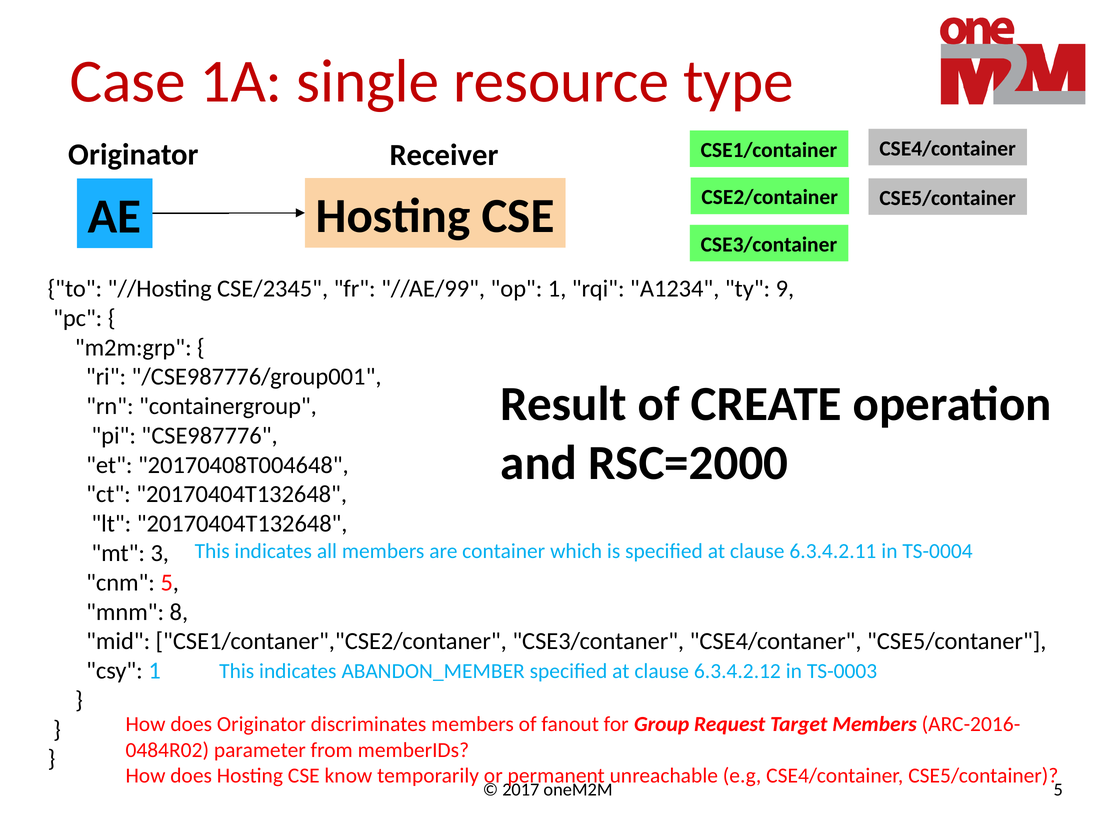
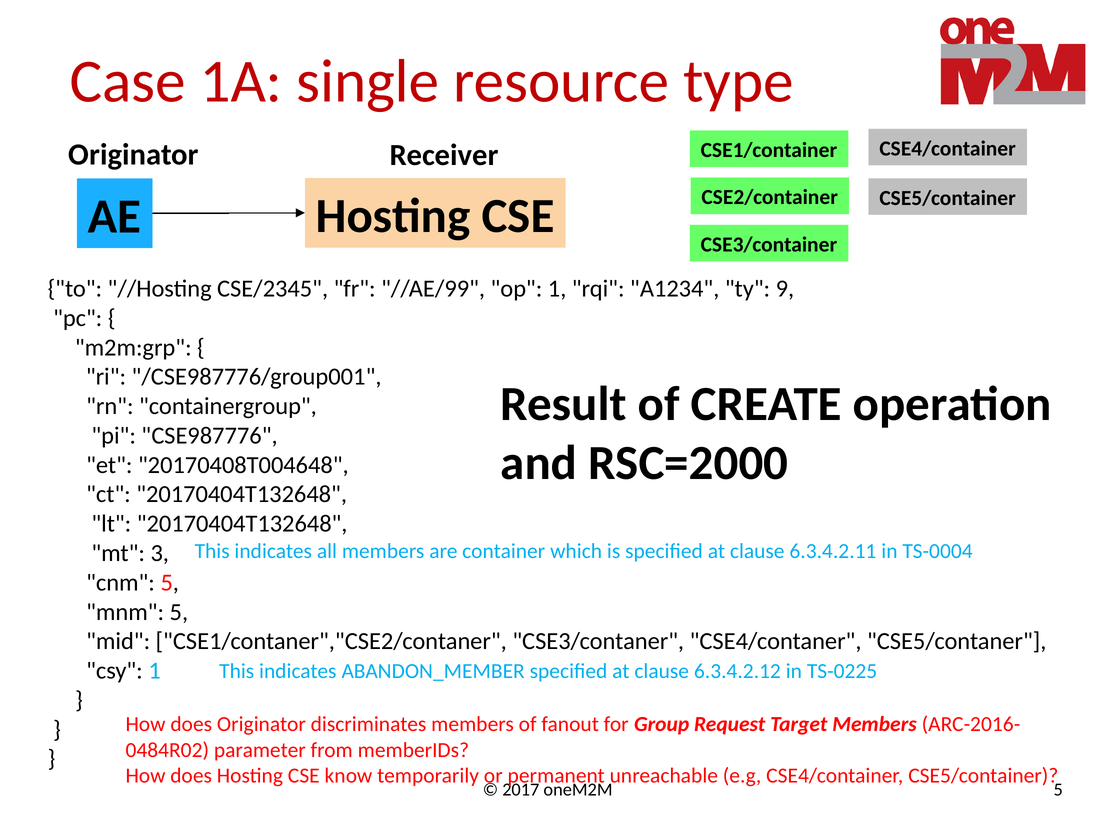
mnm 8: 8 -> 5 (179, 612)
TS-0003: TS-0003 -> TS-0225 (842, 671)
